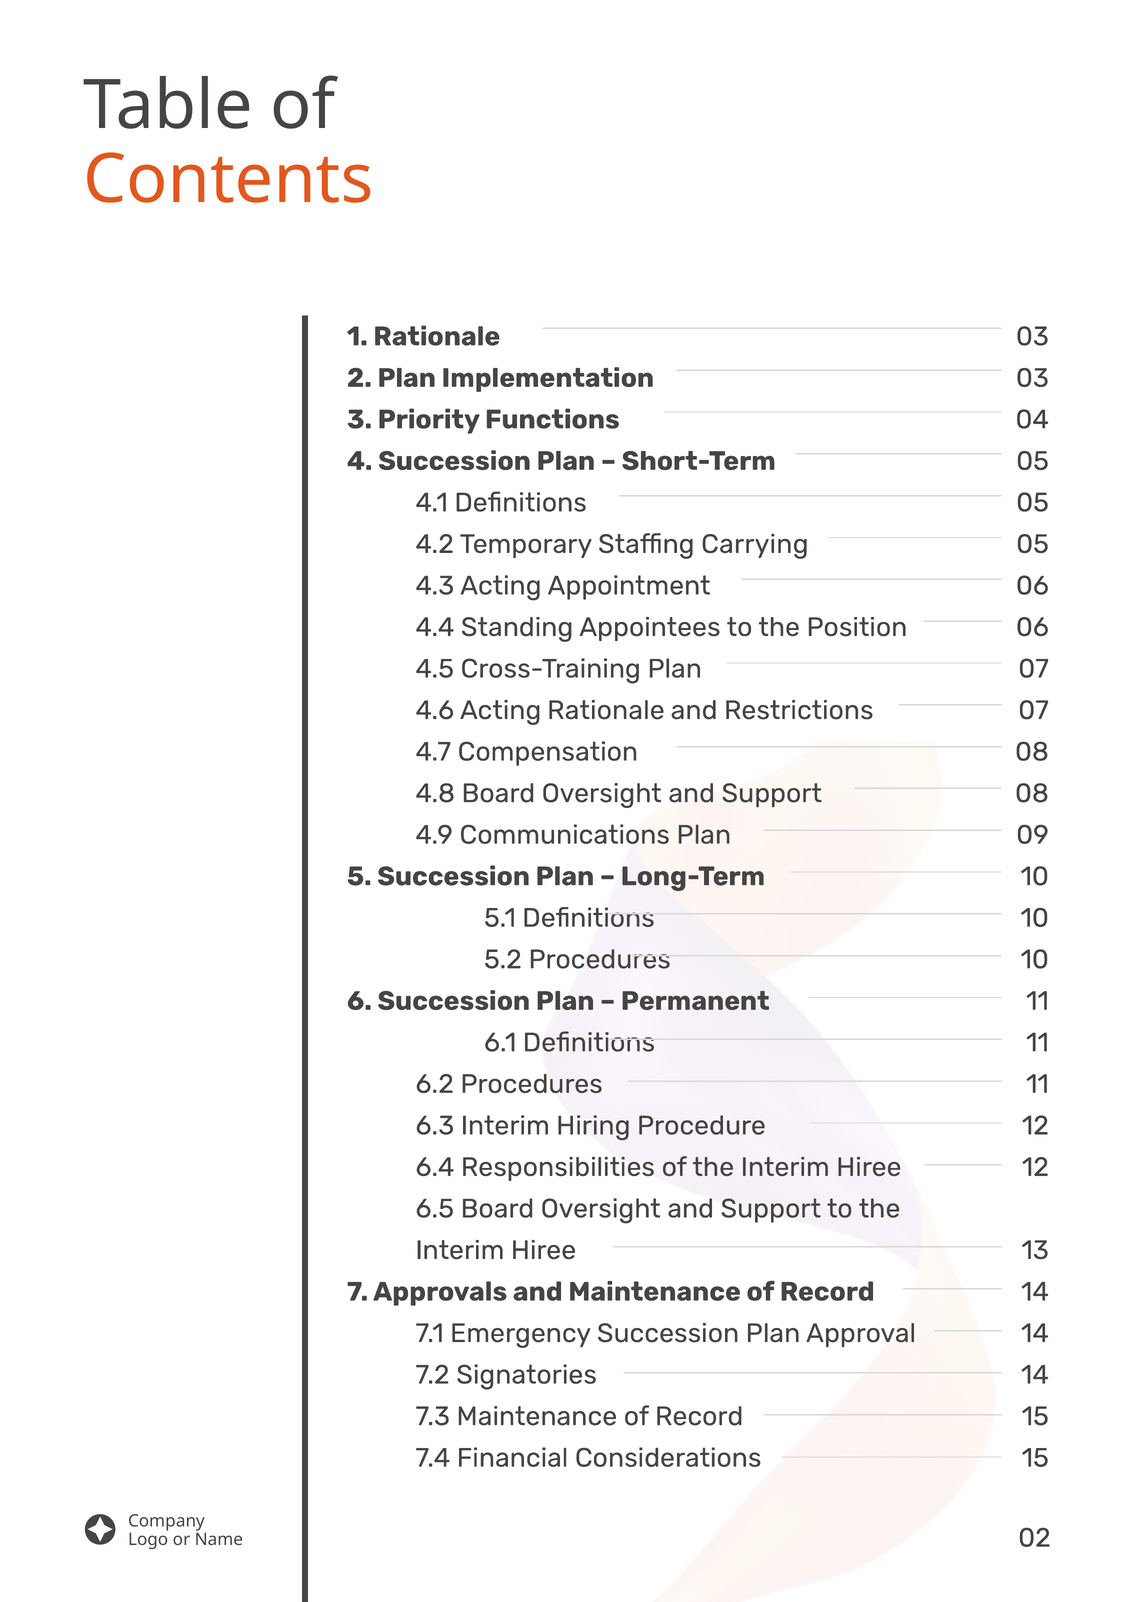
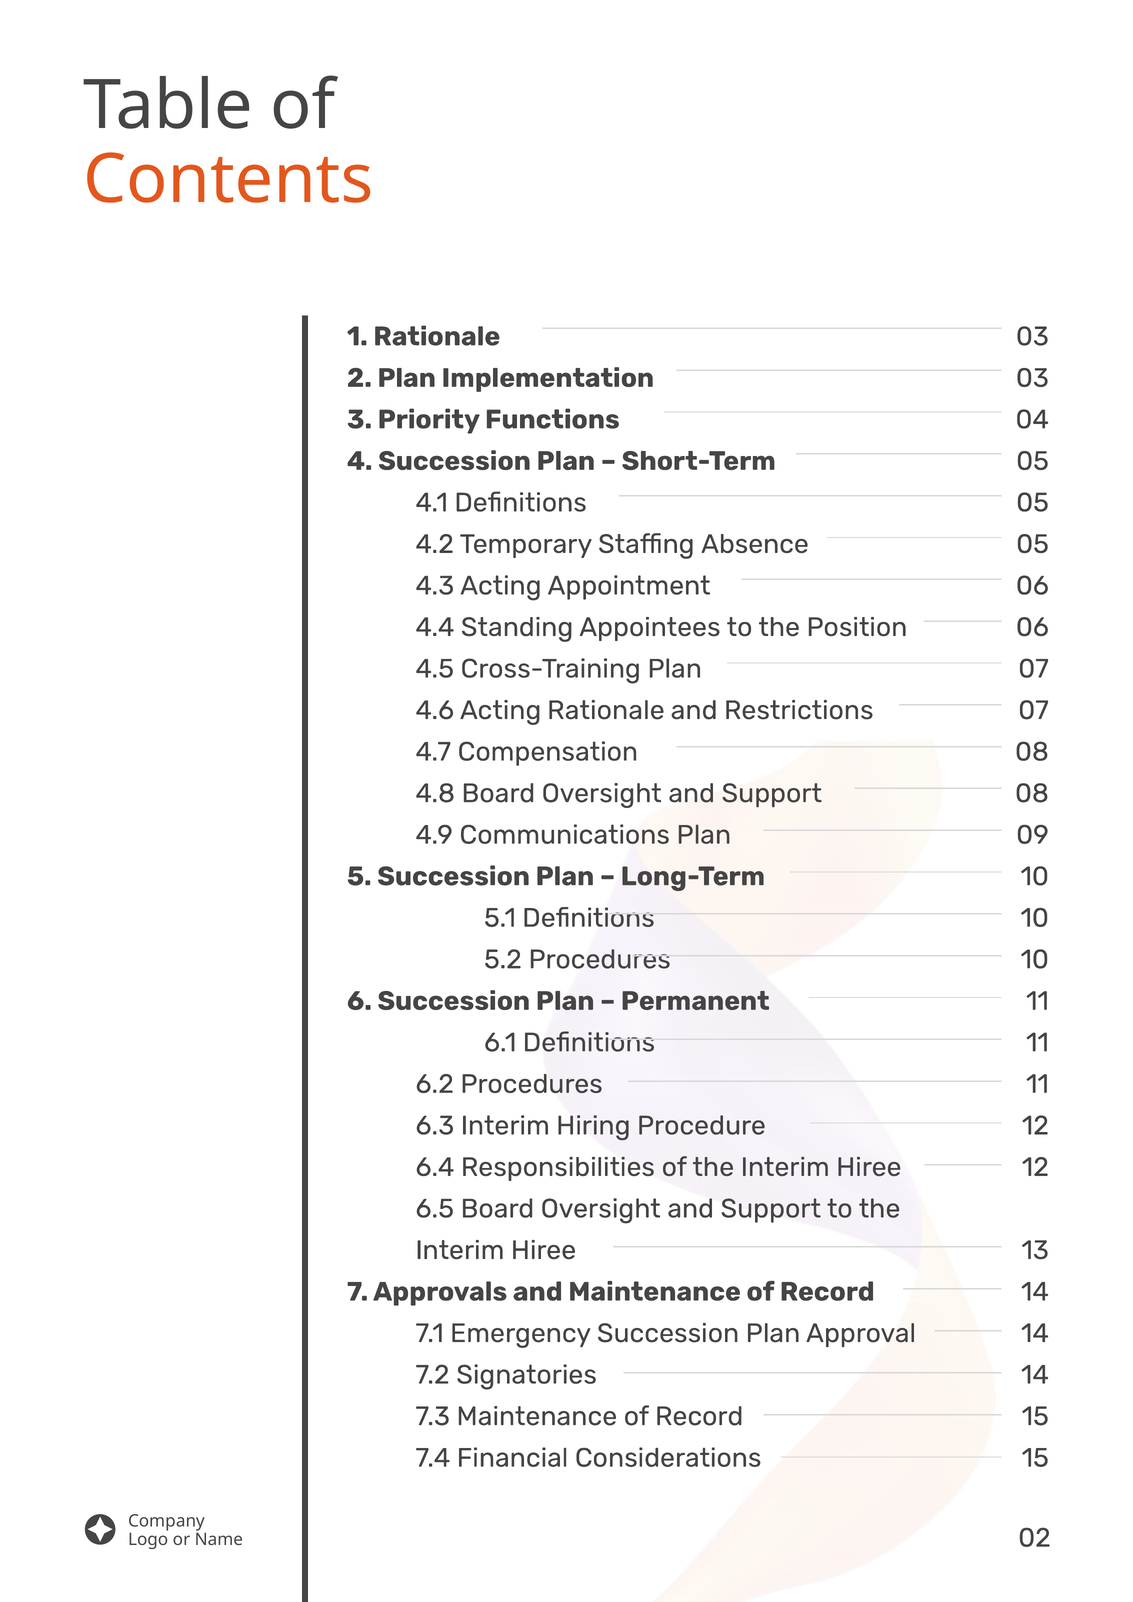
Carrying: Carrying -> Absence (755, 544)
